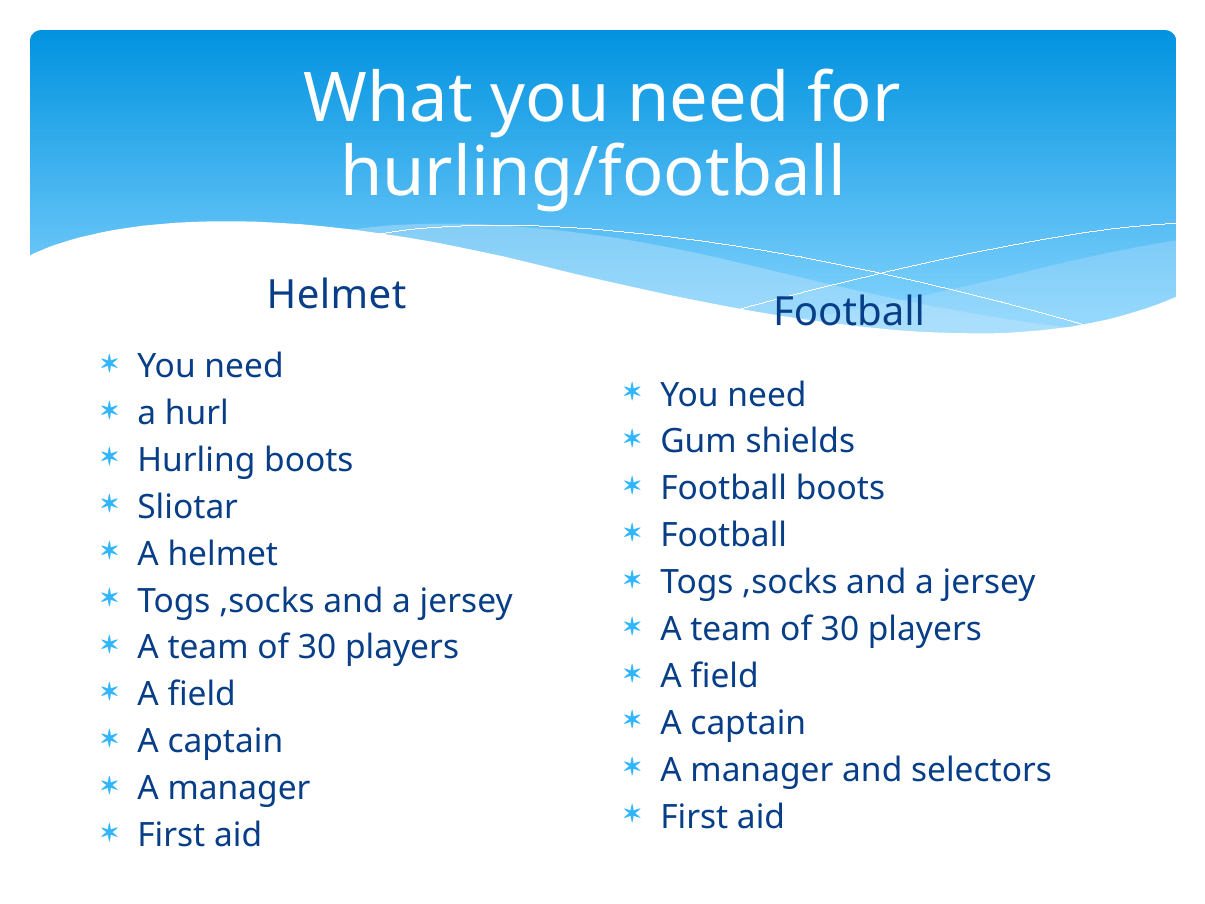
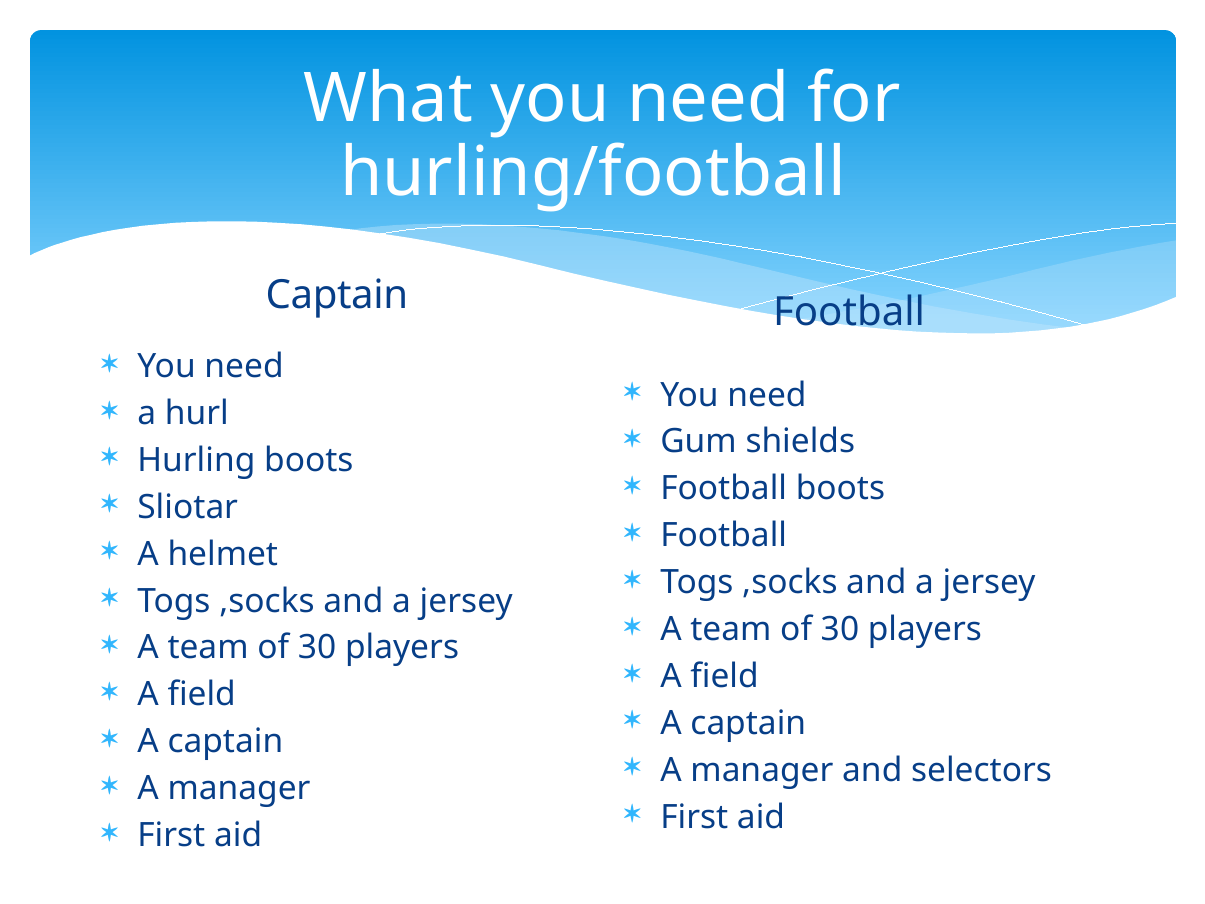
Helmet: Helmet -> Captain (337, 295)
